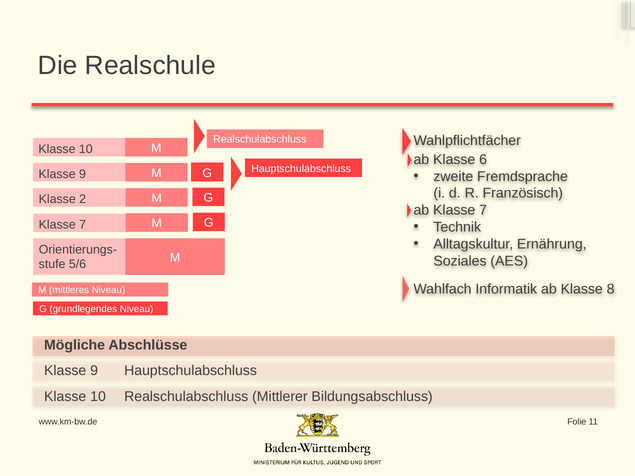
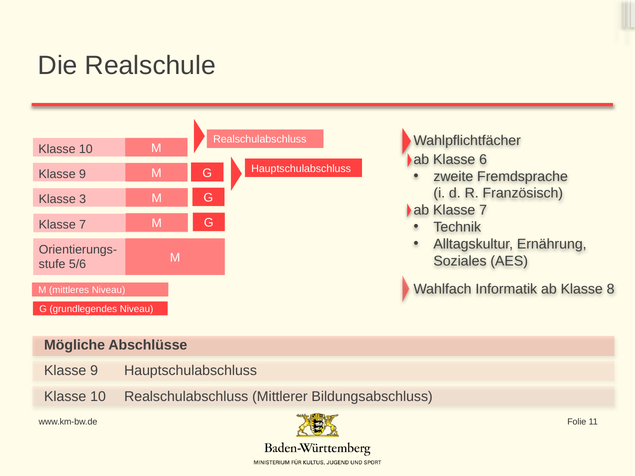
2: 2 -> 3 (83, 199)
